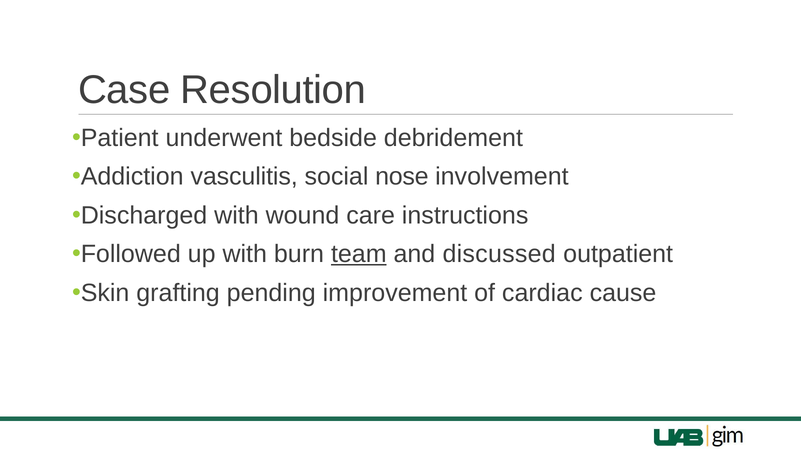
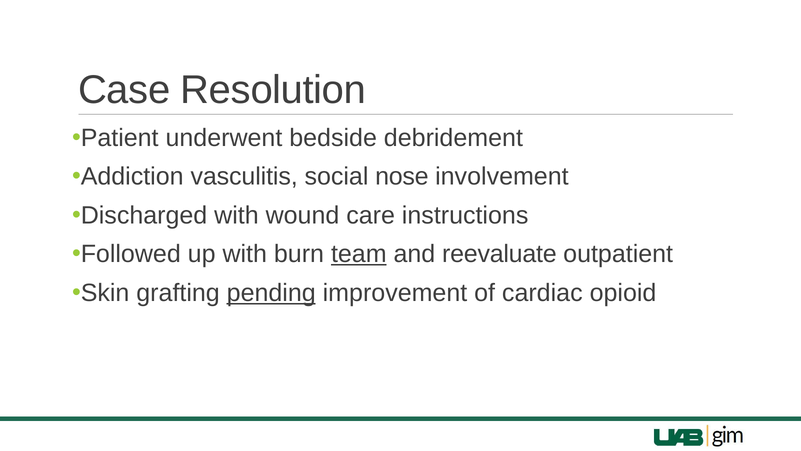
discussed: discussed -> reevaluate (499, 254)
pending underline: none -> present (271, 292)
cause: cause -> opioid (623, 292)
